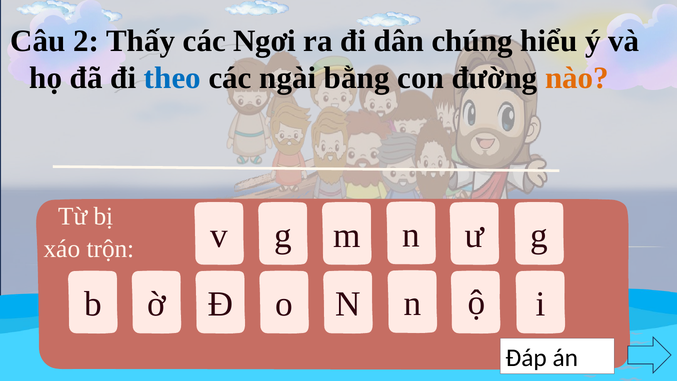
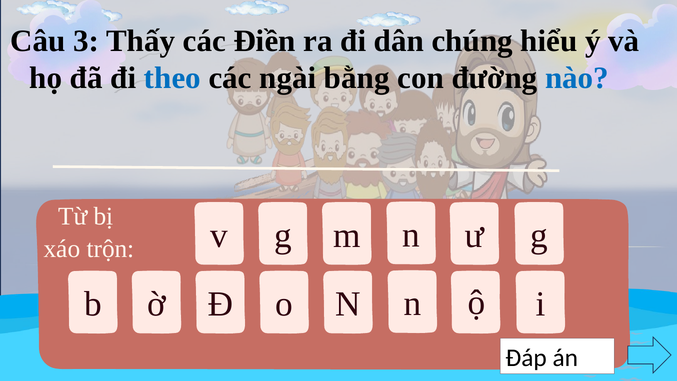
2: 2 -> 3 (86, 41)
Ngơi: Ngơi -> Điền (265, 41)
nào colour: orange -> blue (577, 78)
